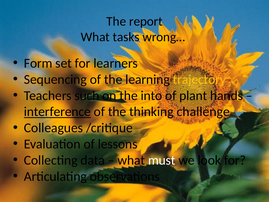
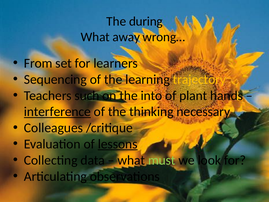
report: report -> during (146, 21)
tasks: tasks -> away (126, 37)
Form: Form -> From (38, 63)
challenge: challenge -> necessary (203, 112)
lessons underline: none -> present (118, 144)
must colour: white -> light green (162, 160)
